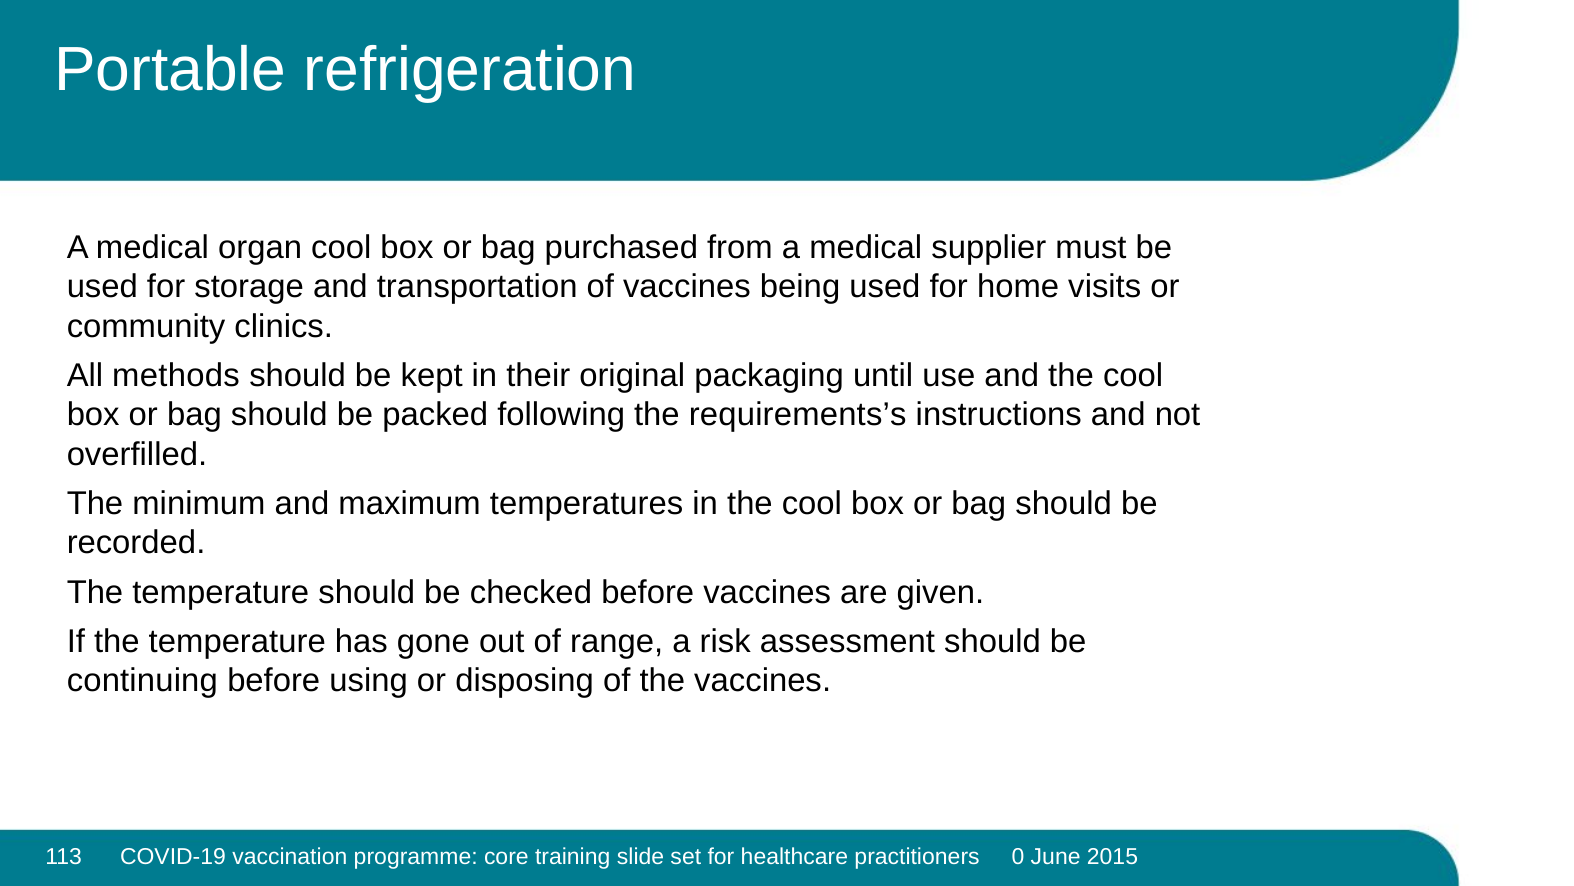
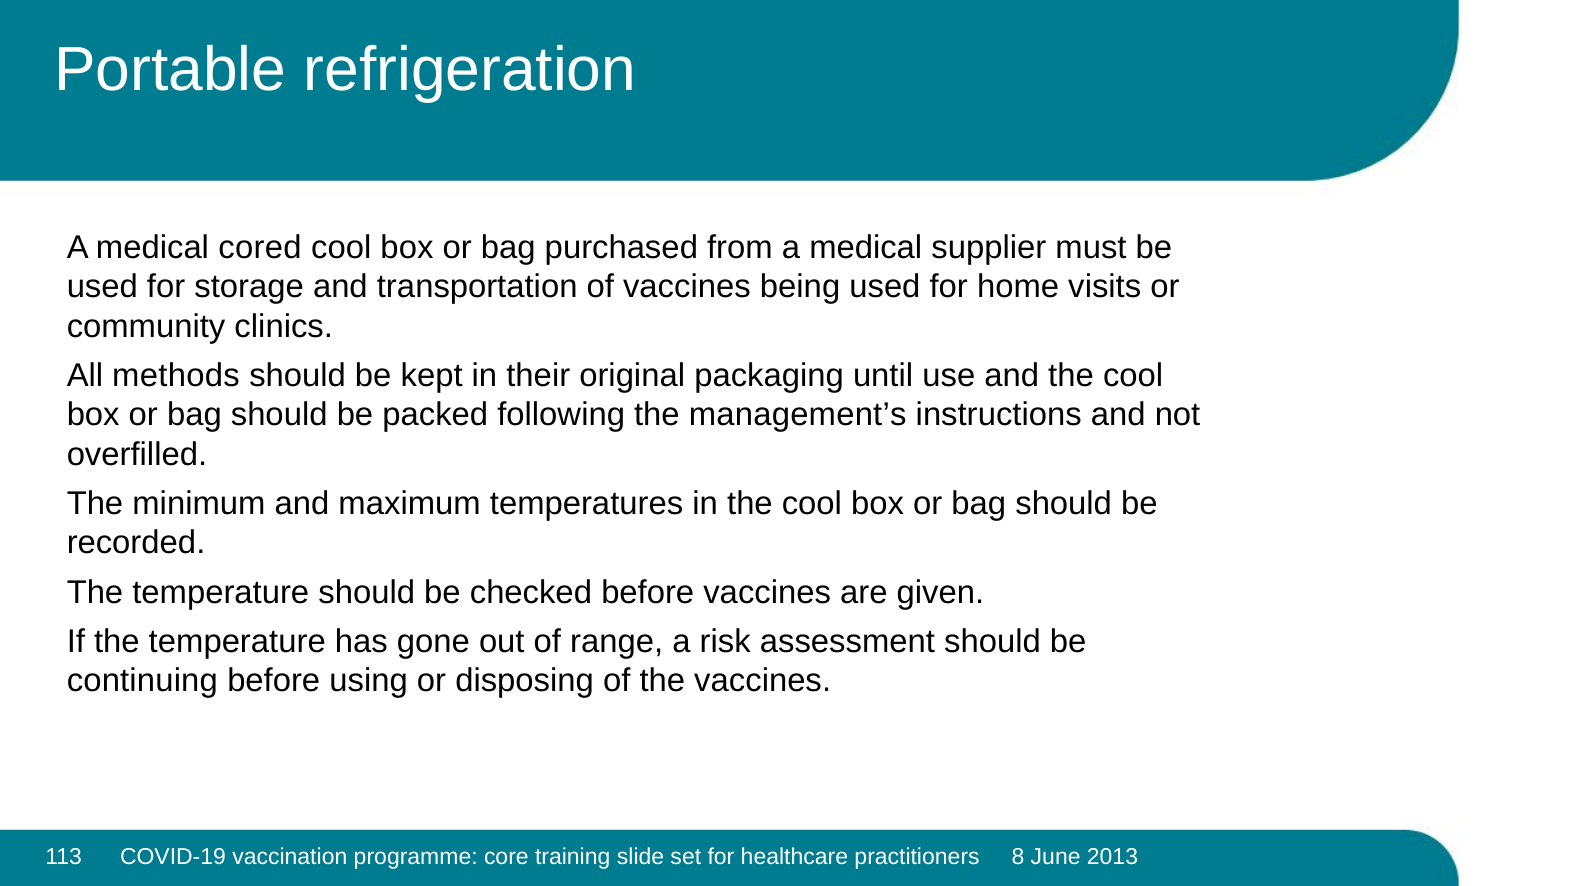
organ: organ -> cored (260, 247)
requirements’s: requirements’s -> management’s (798, 415)
0: 0 -> 8 (1018, 856)
2015: 2015 -> 2013 (1112, 856)
